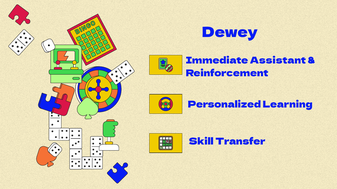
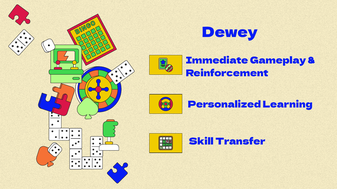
Assistant: Assistant -> Gameplay (278, 61)
